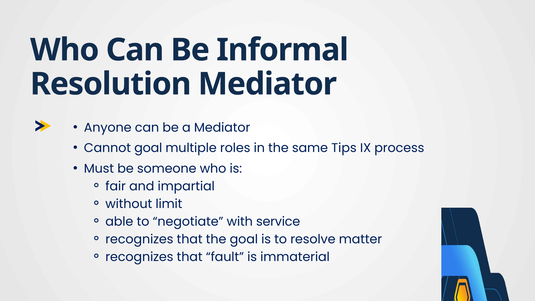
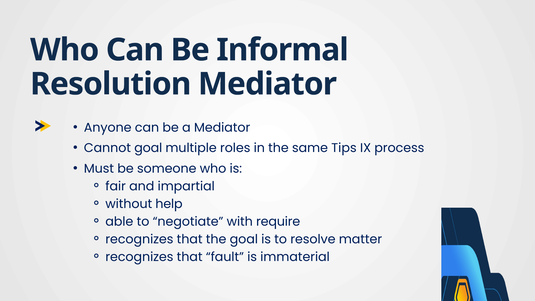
limit: limit -> help (169, 204)
service: service -> require (278, 222)
